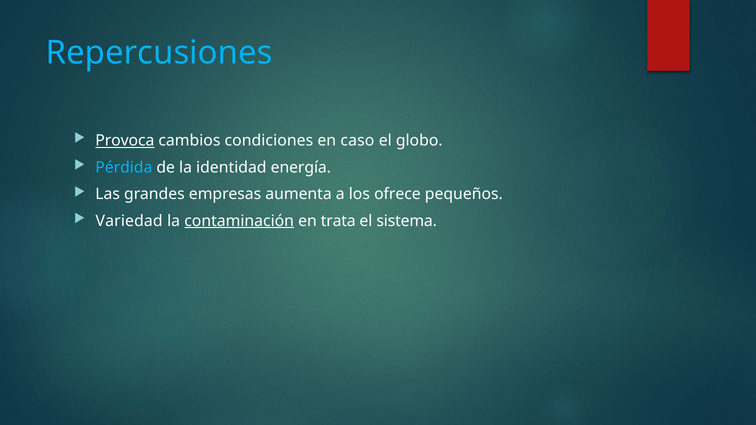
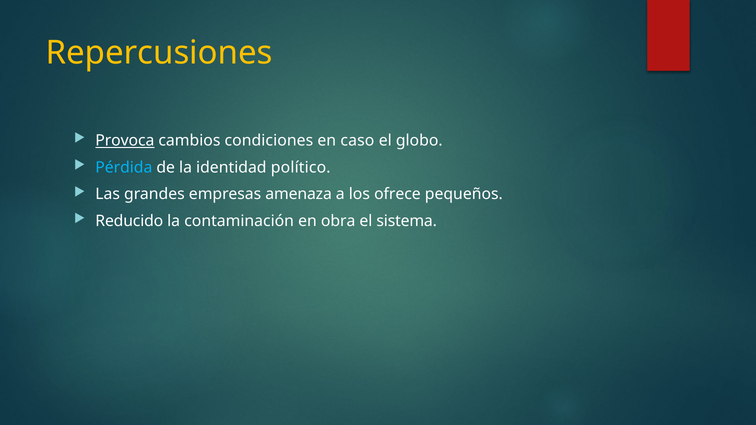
Repercusiones colour: light blue -> yellow (159, 53)
energía: energía -> político (301, 167)
aumenta: aumenta -> amenaza (299, 194)
Variedad: Variedad -> Reducido (129, 221)
contaminación underline: present -> none (239, 221)
trata: trata -> obra (338, 221)
